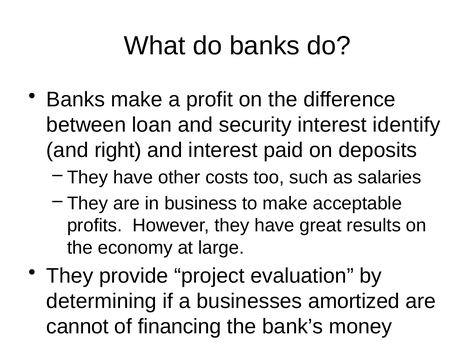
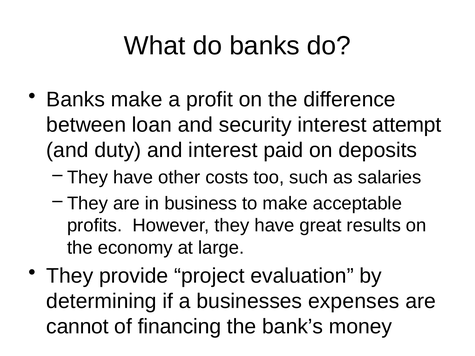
identify: identify -> attempt (407, 125)
right: right -> duty (118, 150)
amortized: amortized -> expenses (354, 301)
